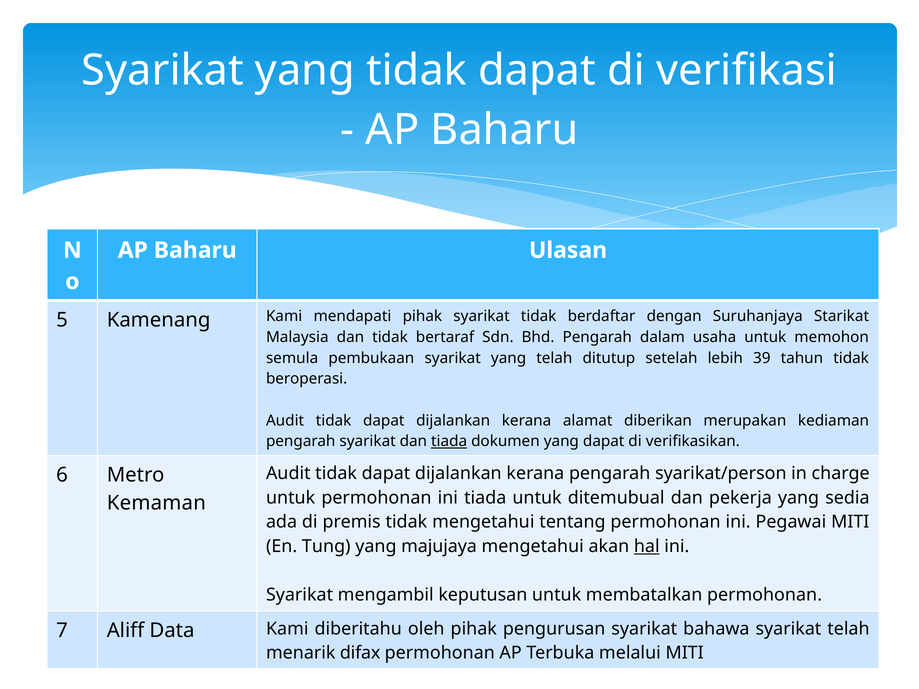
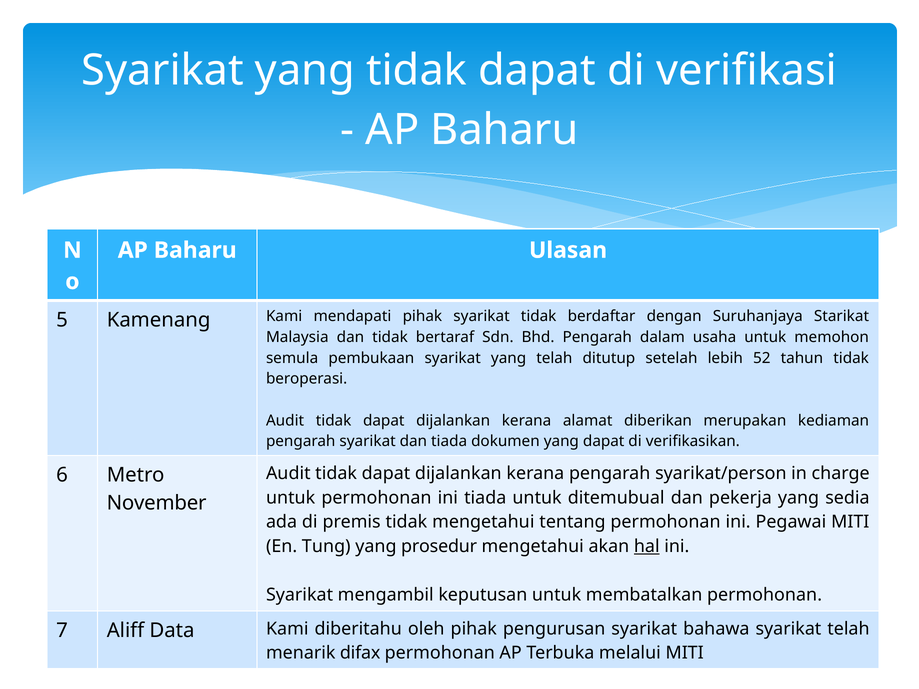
39: 39 -> 52 (762, 358)
tiada underline: present -> none (449, 442)
Kemaman: Kemaman -> November (157, 503)
majujaya: majujaya -> prosedur (439, 547)
